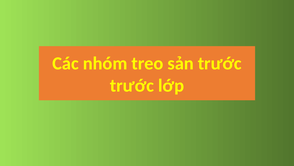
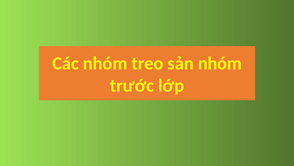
sản trước: trước -> nhóm (220, 63)
